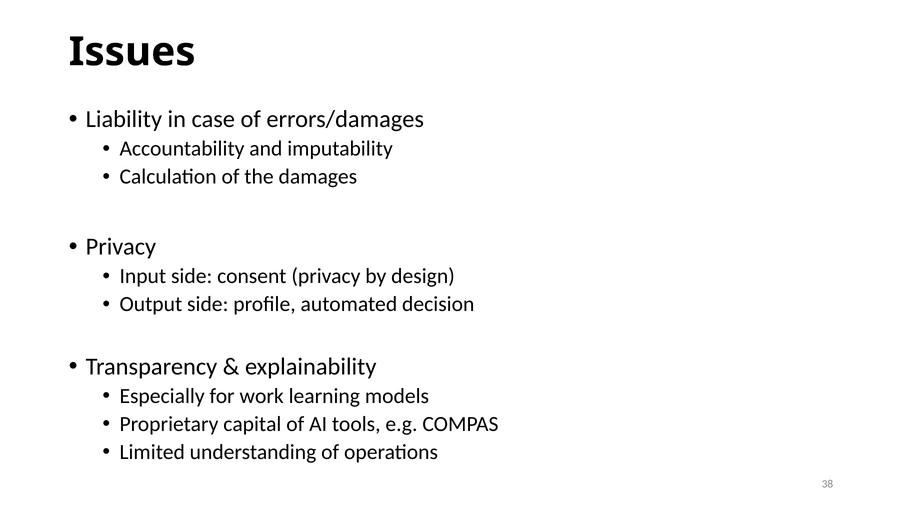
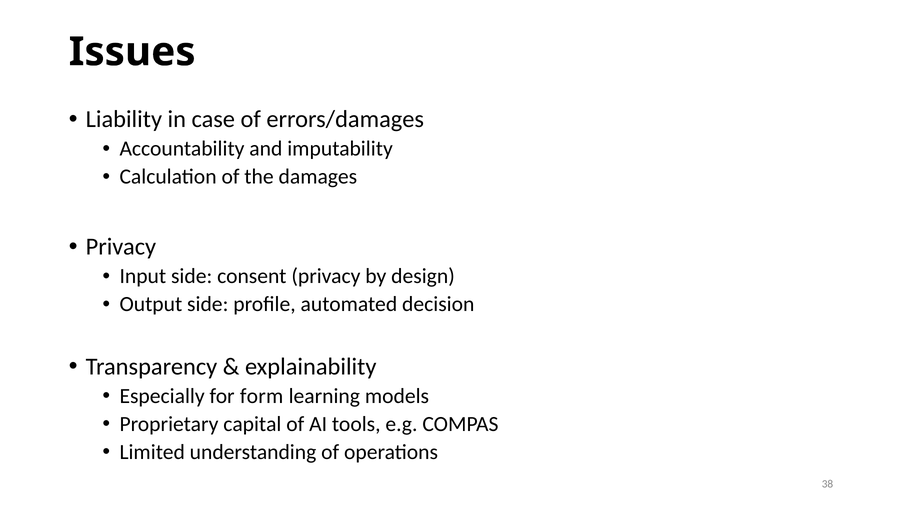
work: work -> form (262, 396)
